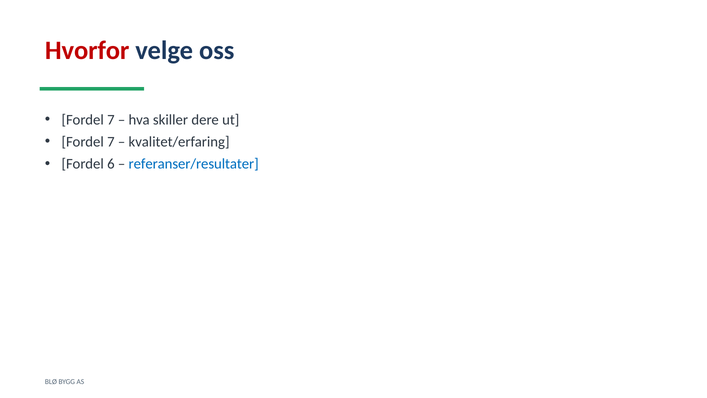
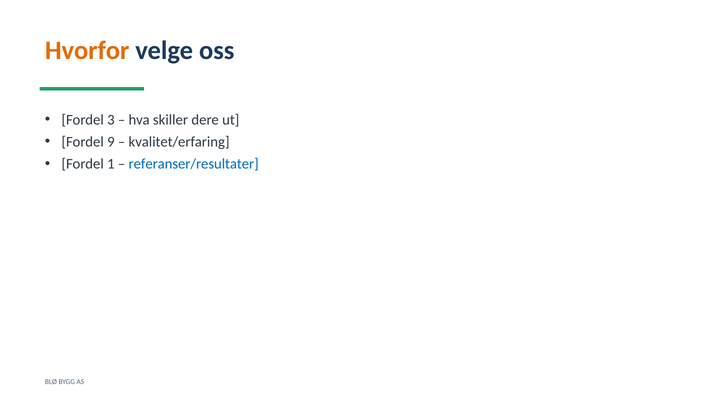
Hvorfor colour: red -> orange (87, 50)
7: 7 -> 3 (111, 120)
7: 7 -> 9 (111, 142)
6: 6 -> 1 (111, 164)
